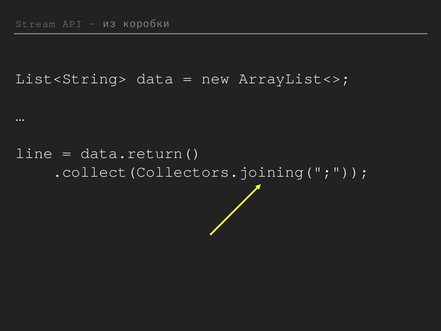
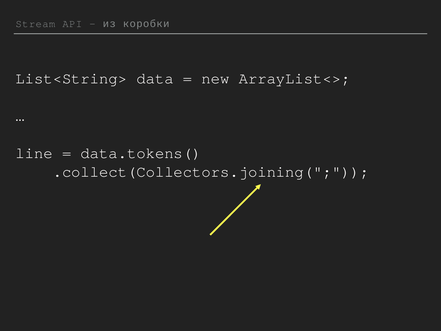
data.return(: data.return( -> data.tokens( (141, 153)
